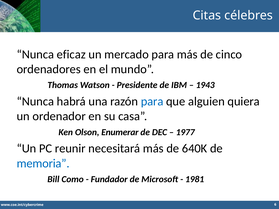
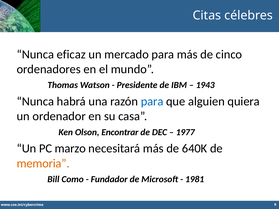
Enumerar: Enumerar -> Encontrar (120, 132)
reunir: reunir -> marzo (70, 149)
memoria colour: blue -> orange (43, 164)
